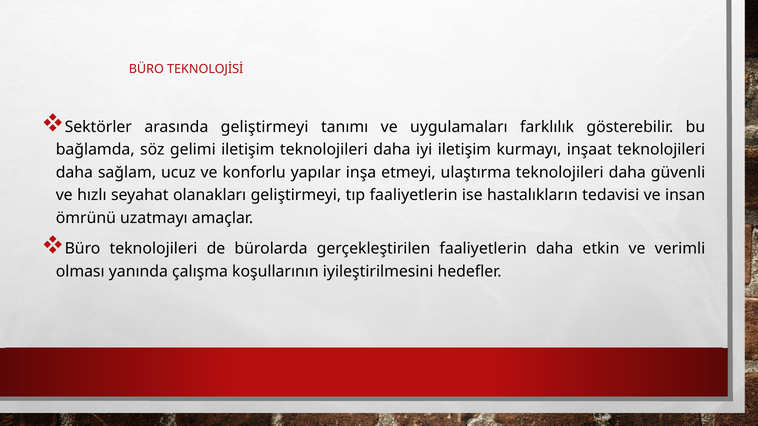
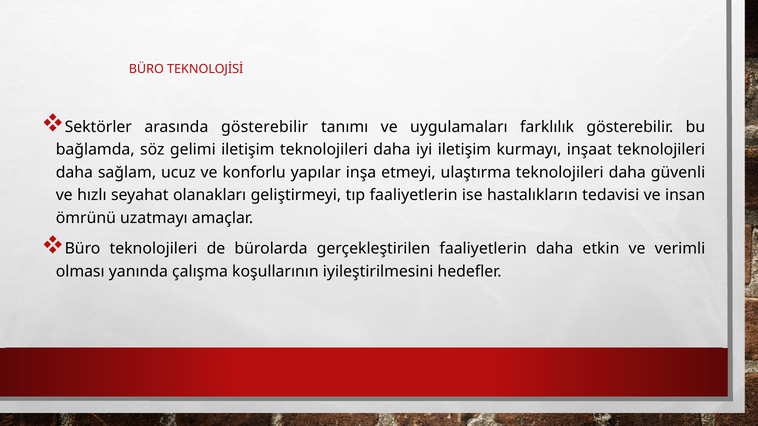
arasında geliştirmeyi: geliştirmeyi -> gösterebilir (265, 127)
